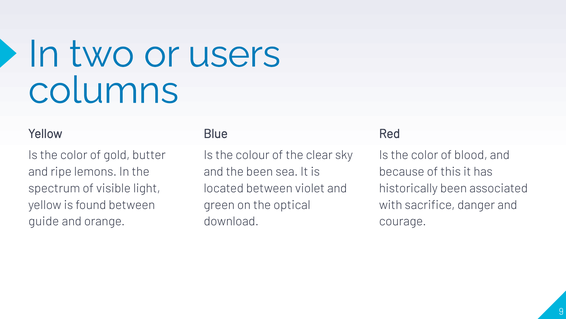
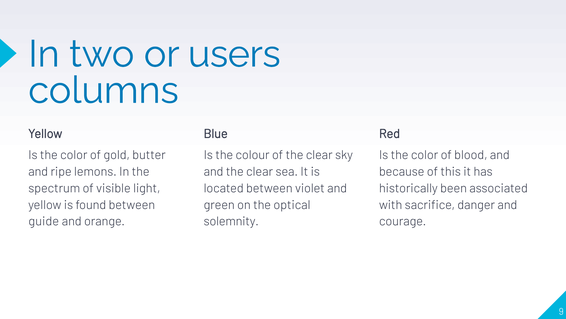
and the been: been -> clear (260, 171)
download: download -> solemnity (231, 221)
